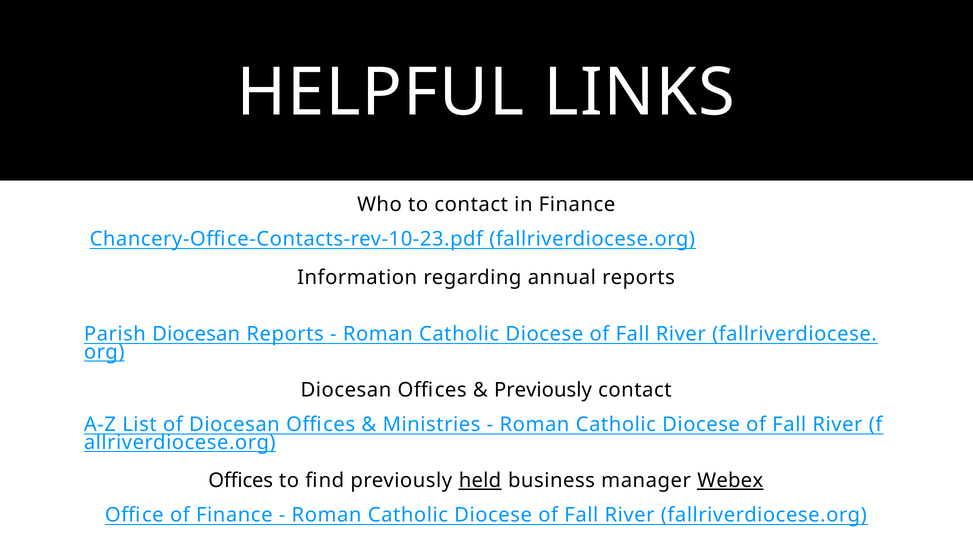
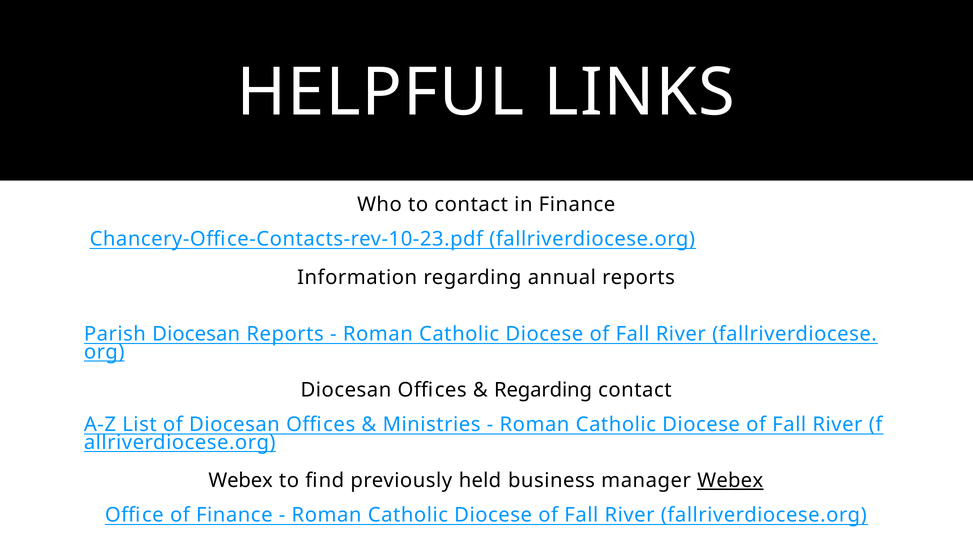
Previously: Previously -> Regarding (543, 390)
Offices: Offices -> Webex (241, 481)
held underline: present -> none (480, 481)
